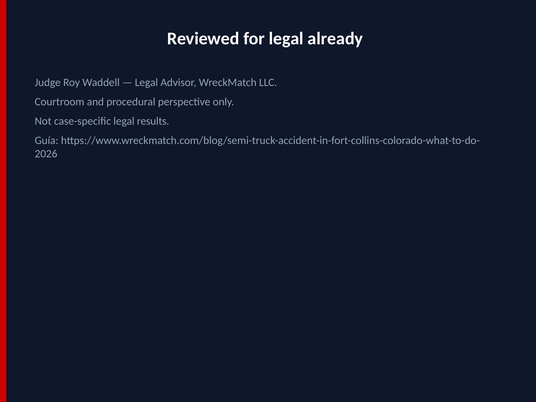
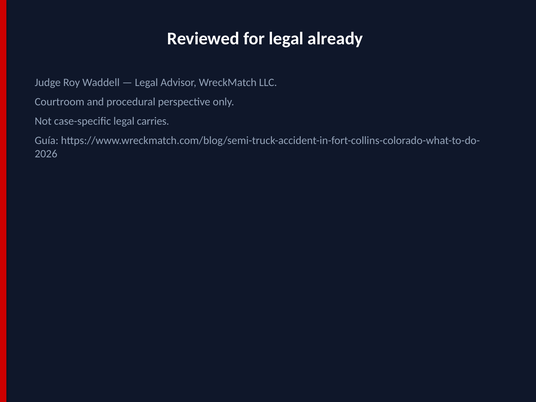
results: results -> carries (153, 121)
